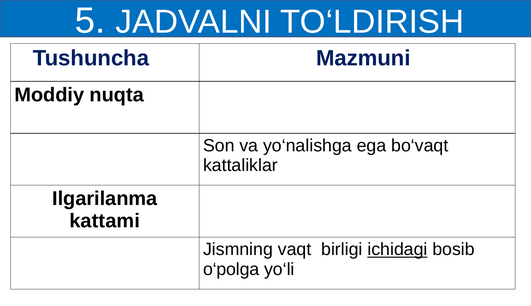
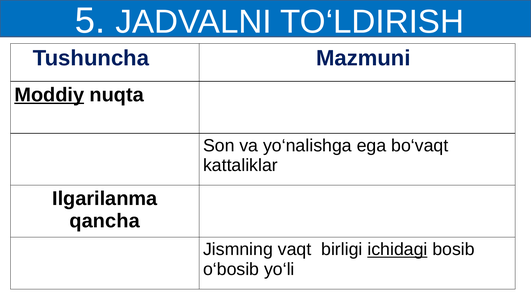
Moddiy underline: none -> present (49, 95)
kattami: kattami -> qancha (105, 221)
o‘polga: o‘polga -> o‘bosib (231, 269)
